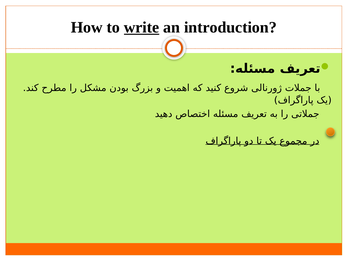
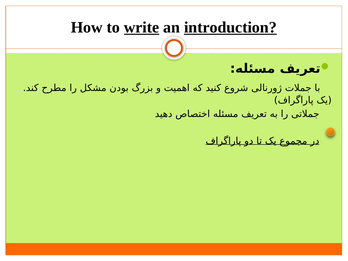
introduction underline: none -> present (230, 27)
